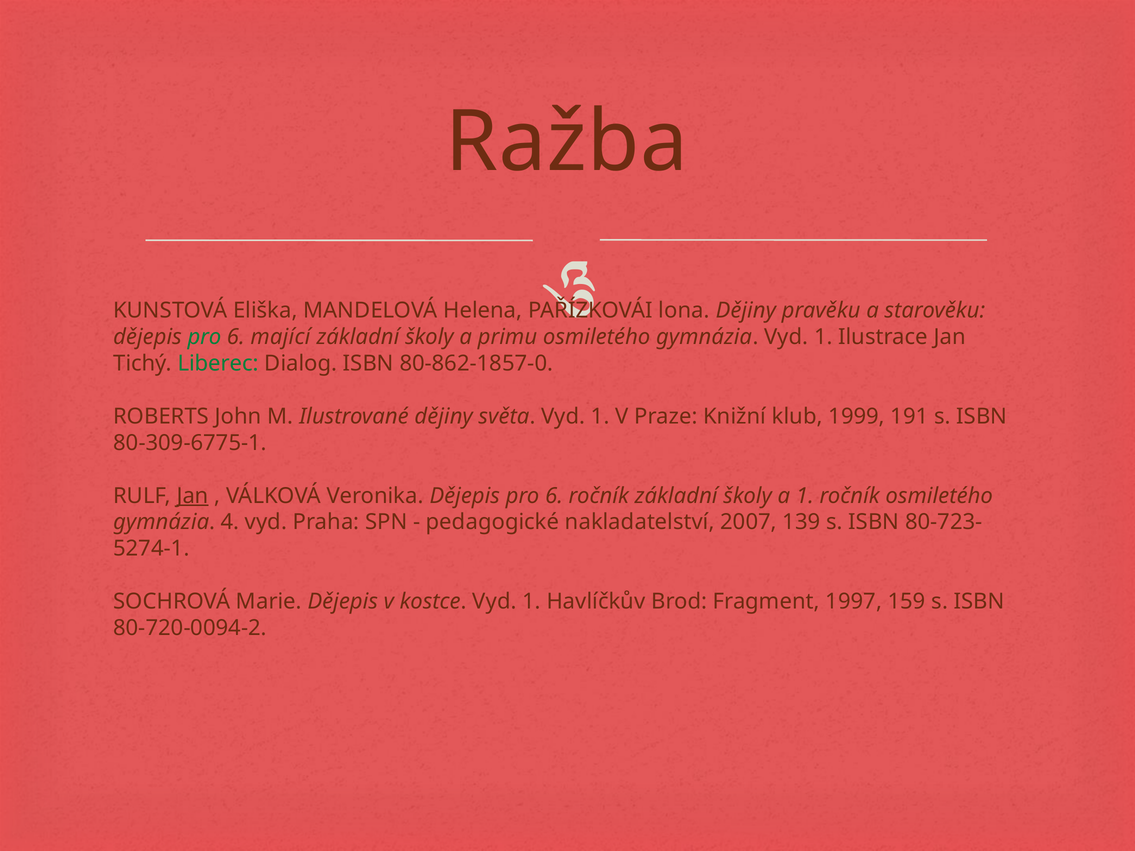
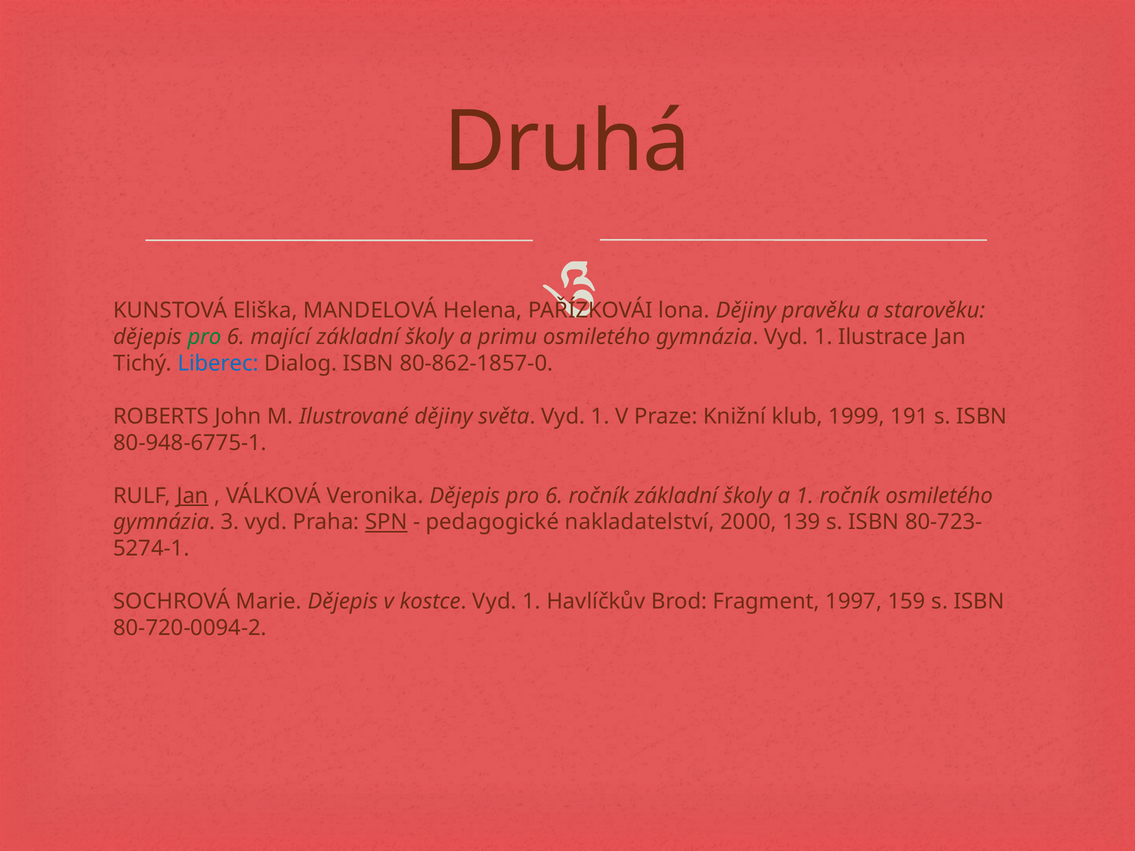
Ražba: Ražba -> Druhá (567, 142)
Liberec colour: green -> blue (218, 363)
80-309-6775-1: 80-309-6775-1 -> 80-948-6775-1 (190, 443)
4: 4 -> 3 (230, 522)
SPN underline: none -> present (386, 522)
2007: 2007 -> 2000 (748, 522)
